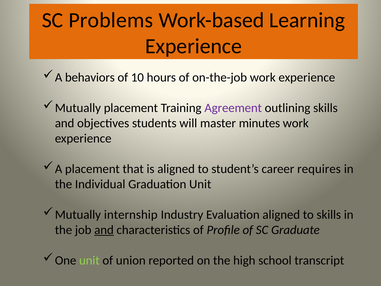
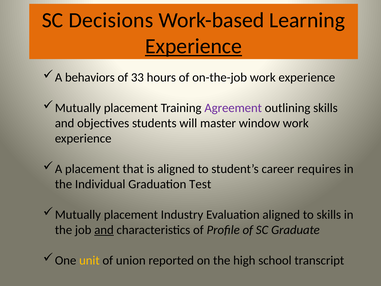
Problems: Problems -> Decisions (111, 20)
Experience underline: none -> present (194, 46)
10: 10 -> 33 (137, 77)
minutes: minutes -> window (259, 123)
Graduation Unit: Unit -> Test (200, 184)
internship: internship -> placement (131, 215)
unit colour: light green -> yellow (89, 260)
